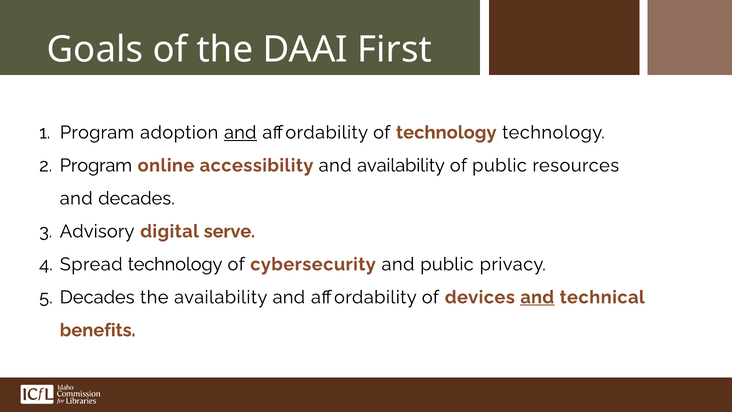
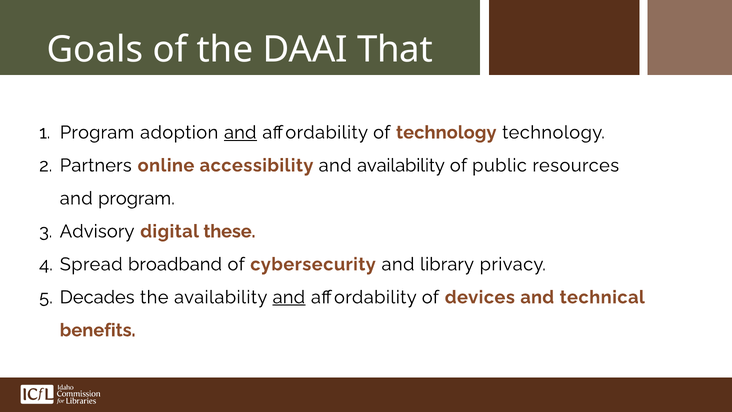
First: First -> That (395, 50)
Program: Program -> Partners (96, 165)
and decades: decades -> program (136, 198)
serve: serve -> these (230, 231)
Spread technology: technology -> broadband (175, 264)
and public: public -> library (447, 264)
and underline: none -> present (289, 297)
and underline: present -> none (537, 297)
